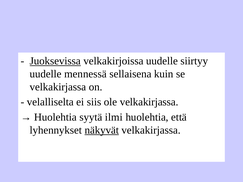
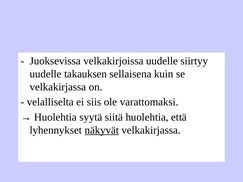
Juoksevissa underline: present -> none (55, 61)
mennessä: mennessä -> takauksen (86, 74)
ole velkakirjassa: velkakirjassa -> varattomaksi (149, 102)
ilmi: ilmi -> siitä (114, 117)
